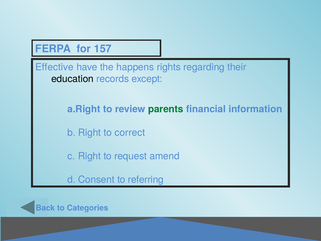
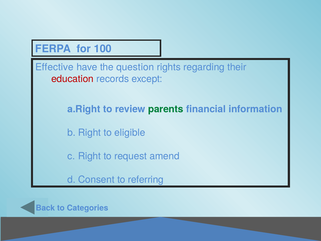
157: 157 -> 100 (103, 49)
happens: happens -> question (135, 67)
education colour: black -> red (72, 79)
correct: correct -> eligible (130, 132)
